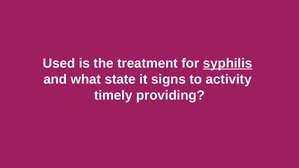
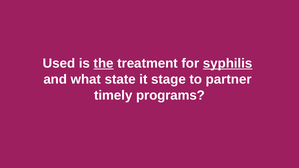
the underline: none -> present (104, 63)
signs: signs -> stage (169, 79)
activity: activity -> partner (229, 79)
providing: providing -> programs (170, 95)
